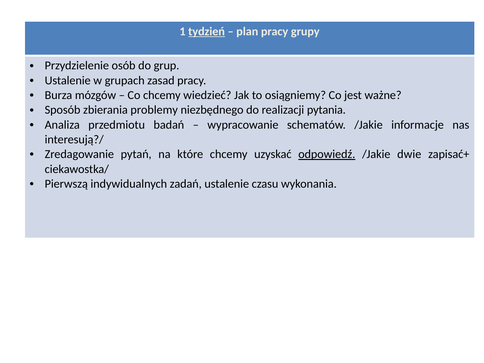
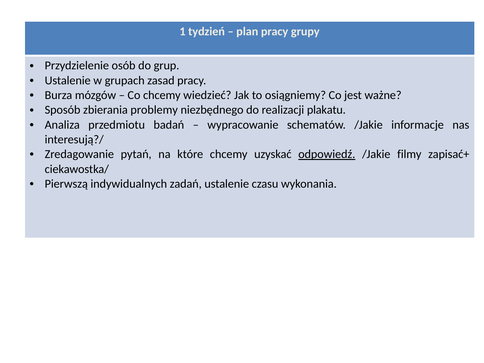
tydzień underline: present -> none (207, 31)
pytania: pytania -> plakatu (326, 110)
dwie: dwie -> filmy (409, 154)
